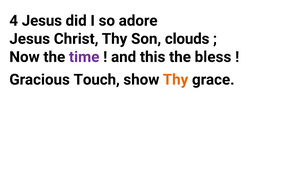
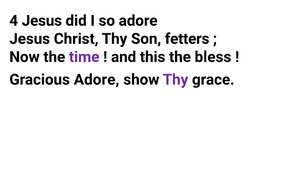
clouds: clouds -> fetters (187, 39)
Gracious Touch: Touch -> Adore (97, 80)
Thy colour: orange -> purple (176, 80)
